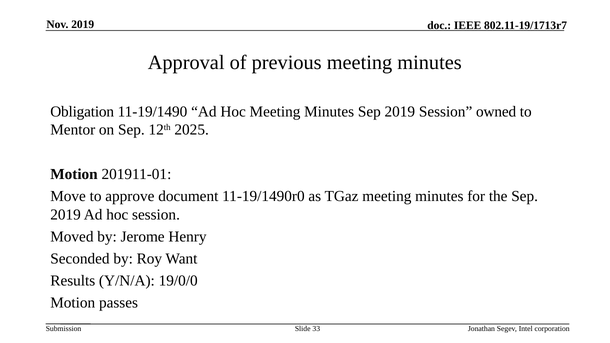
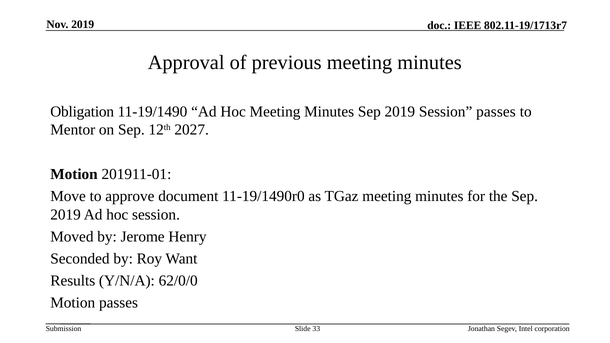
Session owned: owned -> passes (496, 112)
2025: 2025 -> 2027 (192, 130)
19/0/0: 19/0/0 -> 62/0/0 (178, 281)
